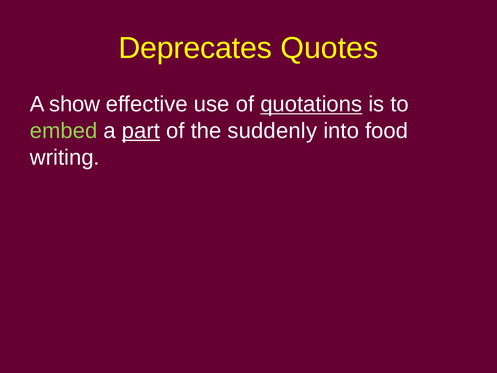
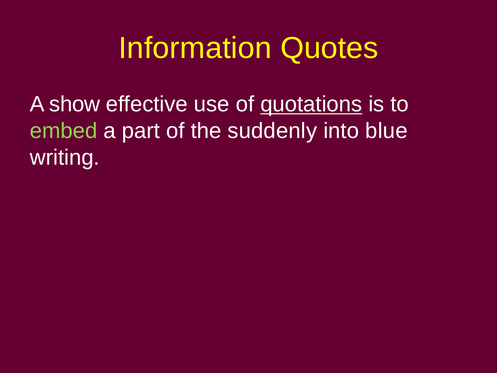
Deprecates: Deprecates -> Information (195, 48)
part underline: present -> none (141, 131)
food: food -> blue (386, 131)
